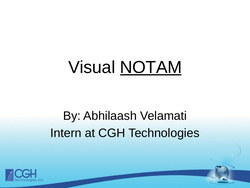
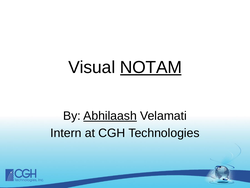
Abhilaash underline: none -> present (110, 116)
